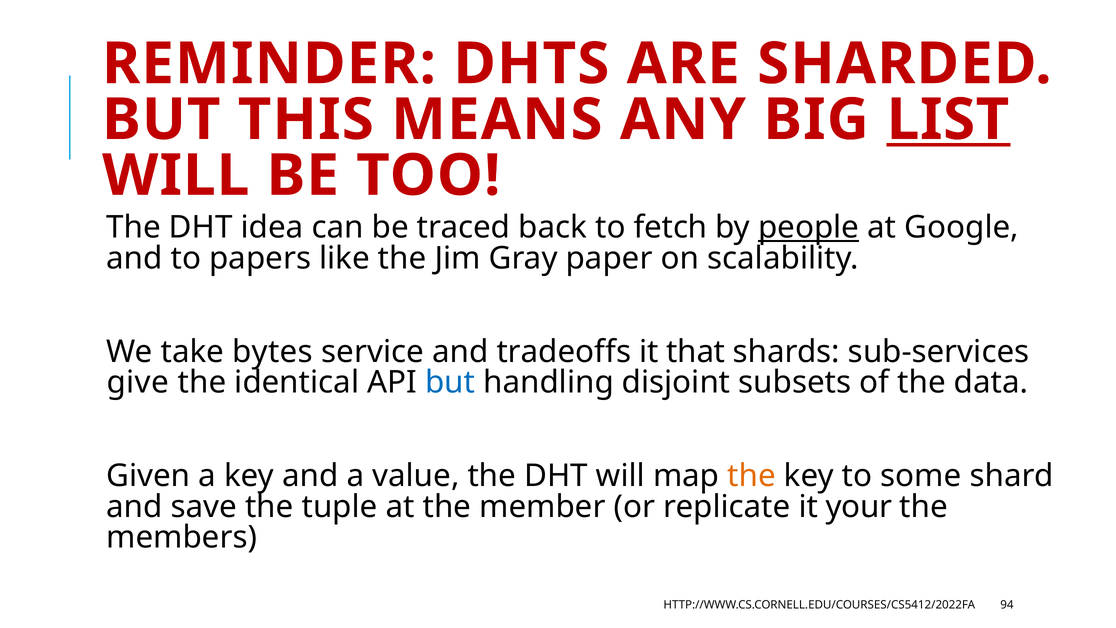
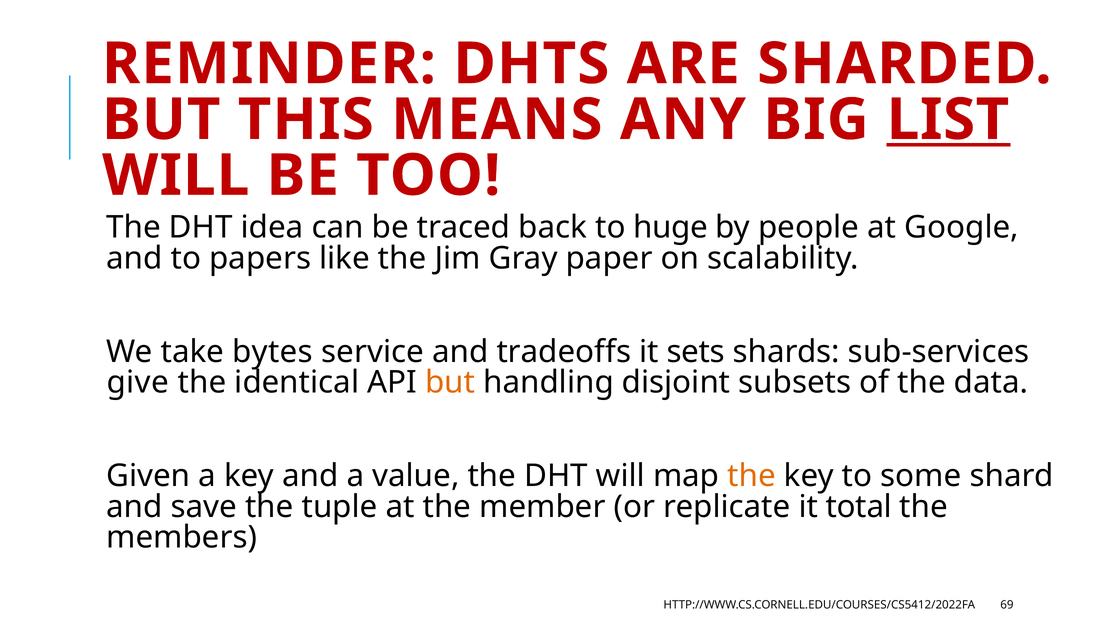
fetch: fetch -> huge (671, 227)
people underline: present -> none (809, 227)
that: that -> sets (696, 352)
but colour: blue -> orange (450, 382)
your: your -> total (859, 506)
94: 94 -> 69 (1007, 605)
